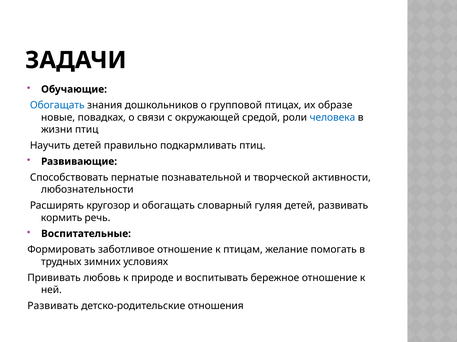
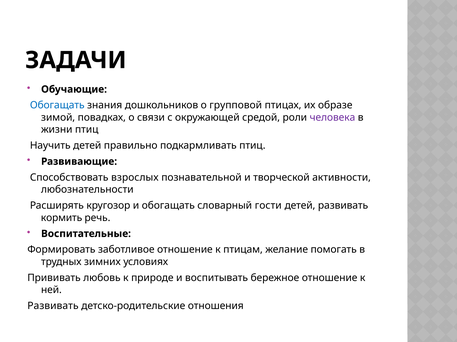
новые: новые -> зимой (58, 118)
человека colour: blue -> purple (332, 118)
пернатые: пернатые -> взрослых (135, 178)
гуляя: гуляя -> гости (268, 206)
